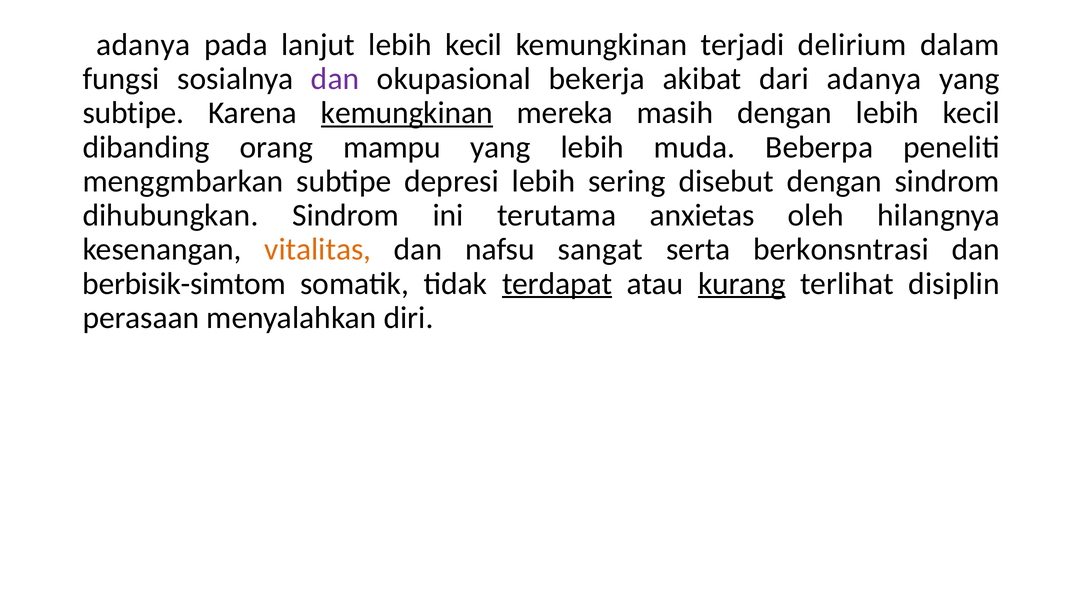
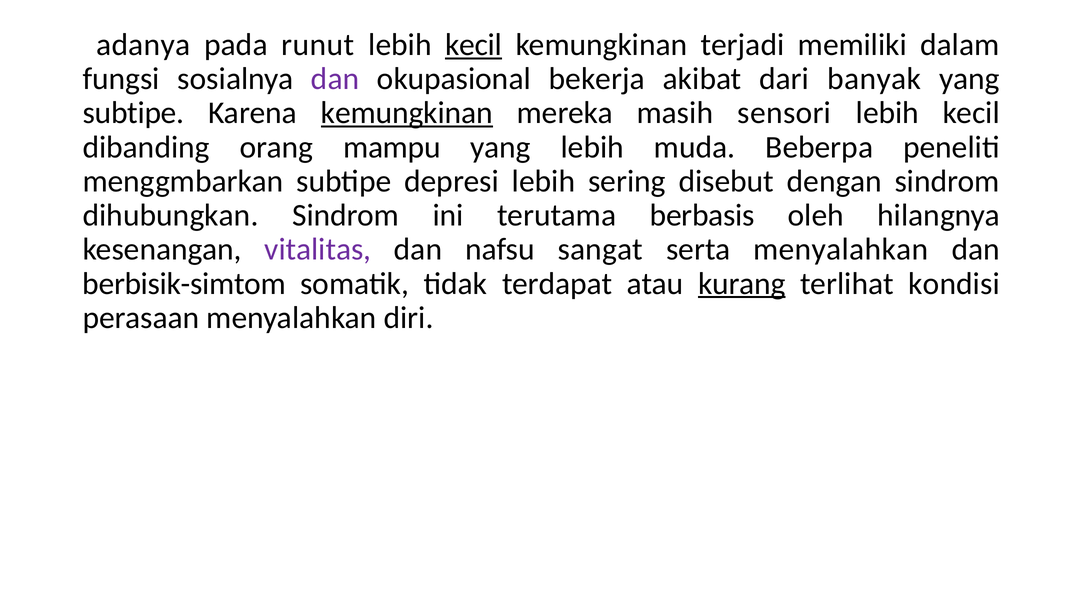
lanjut: lanjut -> runut (318, 45)
kecil underline: none -> present (474, 45)
delirium: delirium -> memiliki (852, 45)
dari adanya: adanya -> banyak (874, 79)
masih dengan: dengan -> sensori (784, 113)
anxietas: anxietas -> berbasis (702, 215)
vitalitas colour: orange -> purple (318, 250)
serta berkonsntrasi: berkonsntrasi -> menyalahkan (841, 250)
terdapat underline: present -> none (557, 284)
disiplin: disiplin -> kondisi (954, 284)
